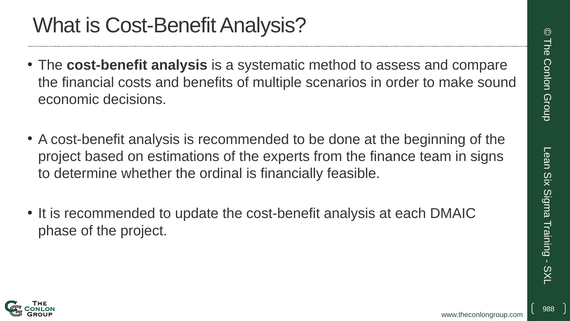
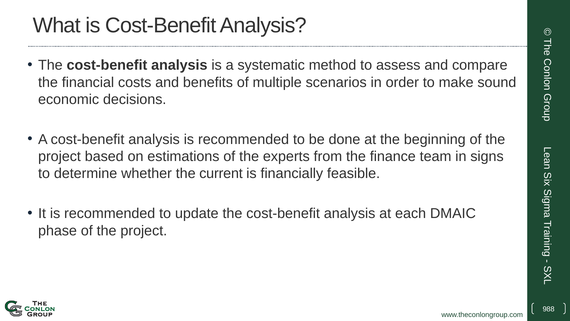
ordinal: ordinal -> current (221, 173)
